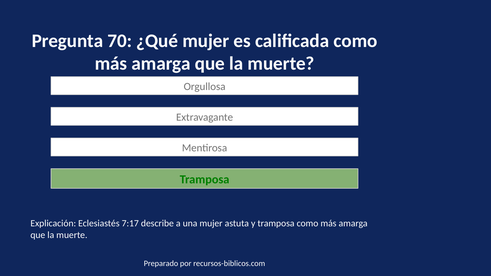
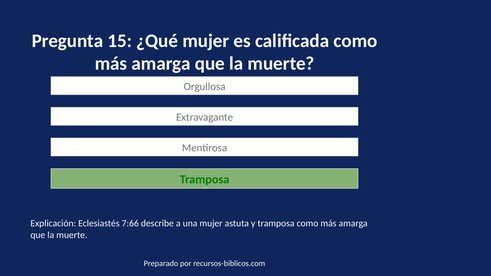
70: 70 -> 15 (120, 41)
7:17: 7:17 -> 7:66 (130, 224)
